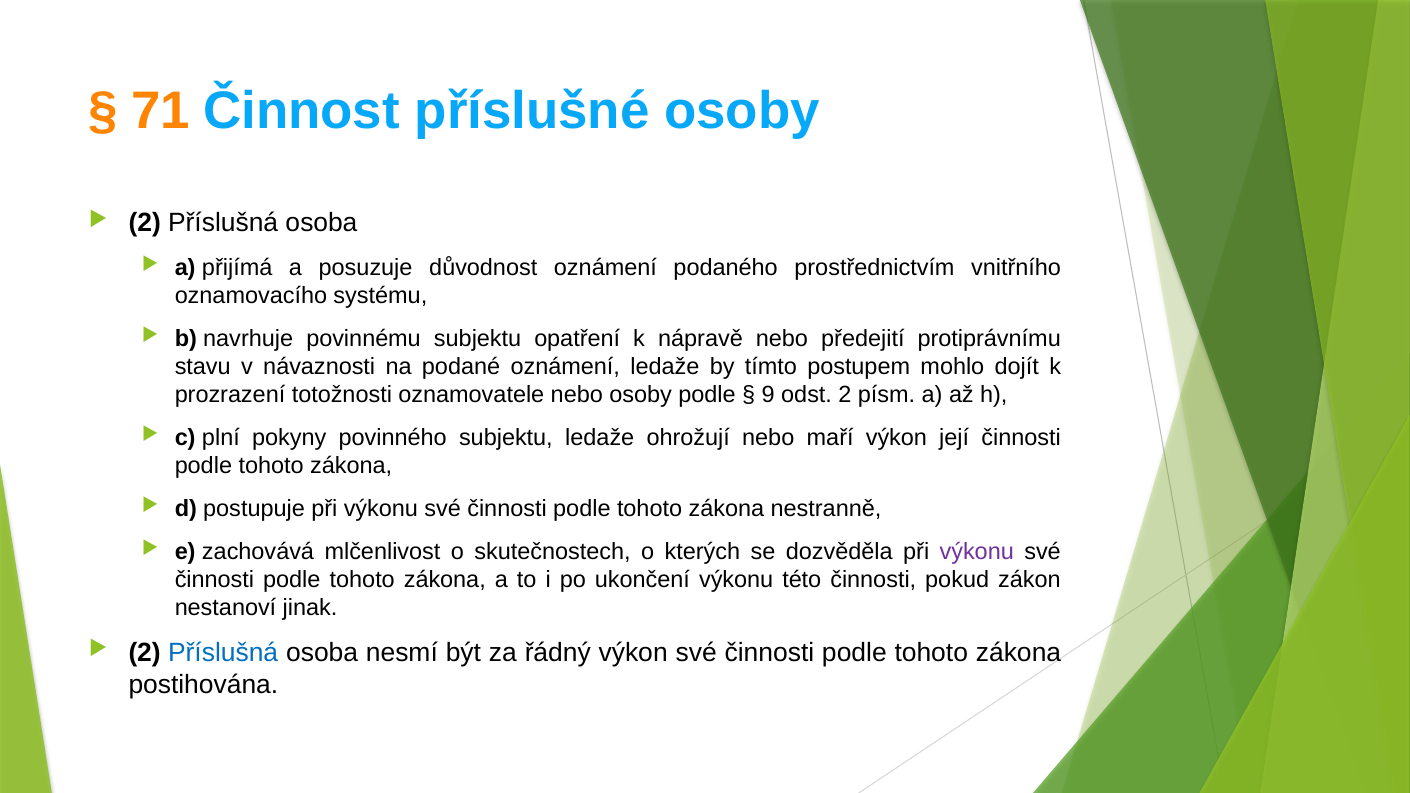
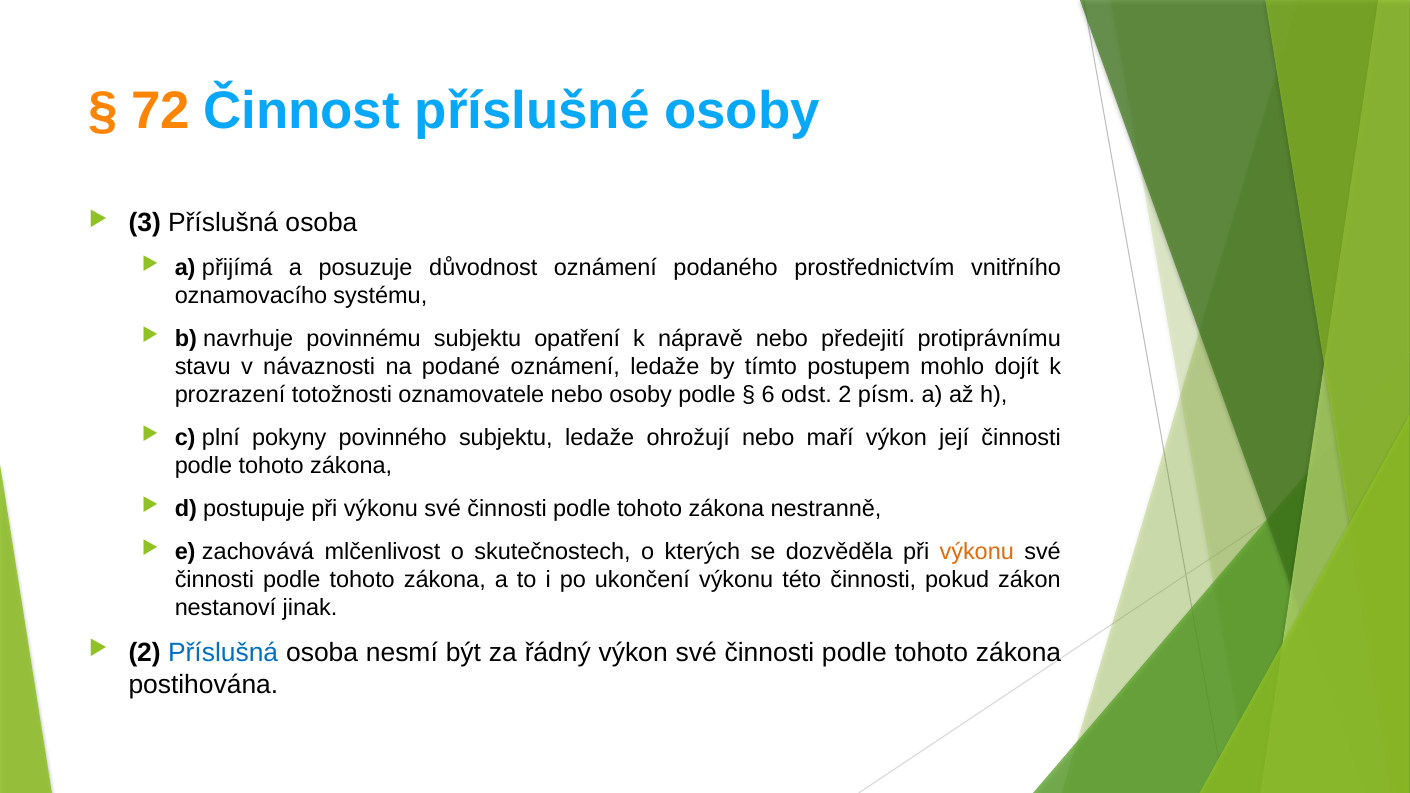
71: 71 -> 72 (161, 111)
2: 2 -> 3 (145, 223)
9: 9 -> 6 (768, 395)
výkonu colour: purple -> orange (977, 552)
